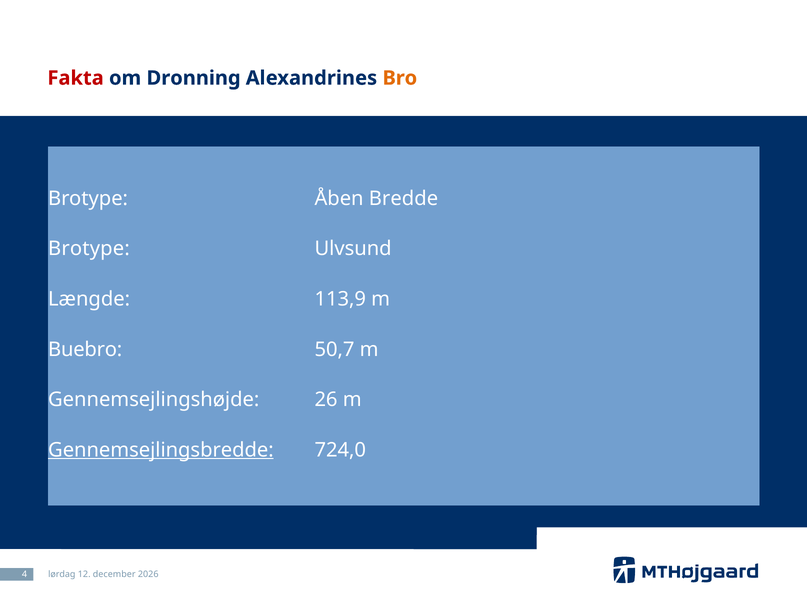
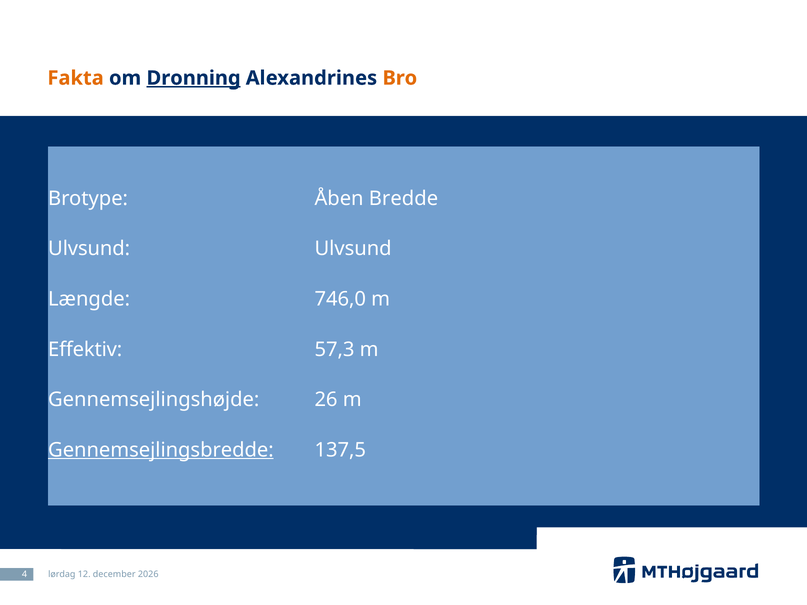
Fakta colour: red -> orange (76, 78)
Dronning underline: none -> present (194, 78)
Brotype: Brotype -> Ulvsund (89, 249)
113,9: 113,9 -> 746,0 (340, 299)
Buebro: Buebro -> Effektiv (85, 350)
50,7: 50,7 -> 57,3 (335, 350)
724,0: 724,0 -> 137,5 (340, 450)
